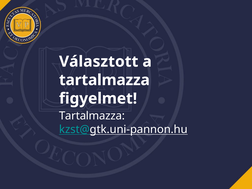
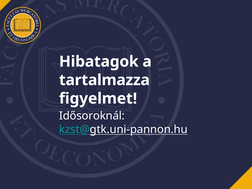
Választott: Választott -> Hibatagok (99, 62)
Tartalmazza: Tartalmazza -> Idősoroknál (92, 116)
